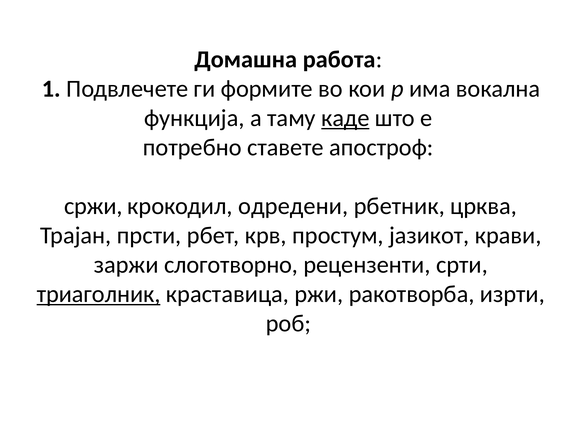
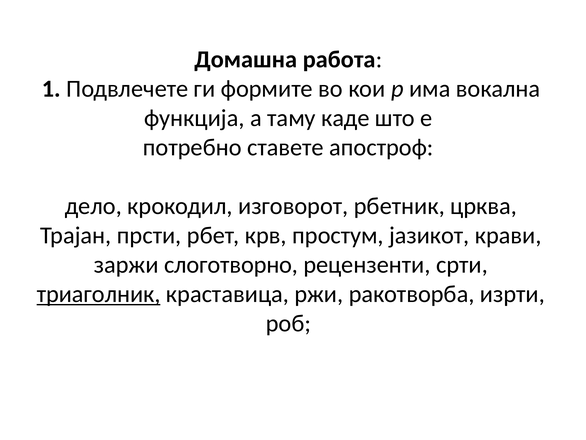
каде underline: present -> none (345, 118)
сржи: сржи -> дело (93, 206)
одредени: одредени -> изговорот (293, 206)
